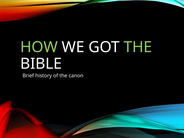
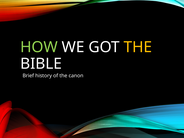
THE colour: light green -> yellow (138, 47)
